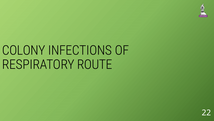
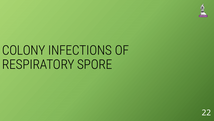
ROUTE: ROUTE -> SPORE (95, 64)
